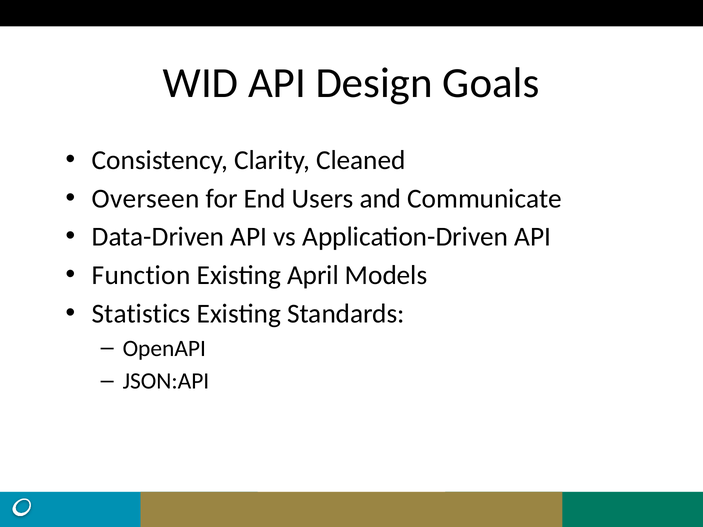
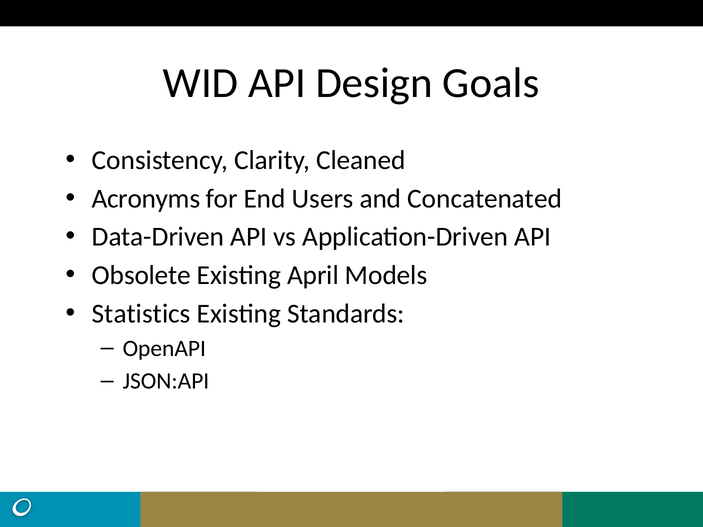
Overseen: Overseen -> Acronyms (146, 199)
Communicate: Communicate -> Concatenated (485, 199)
Function: Function -> Obsolete (141, 275)
